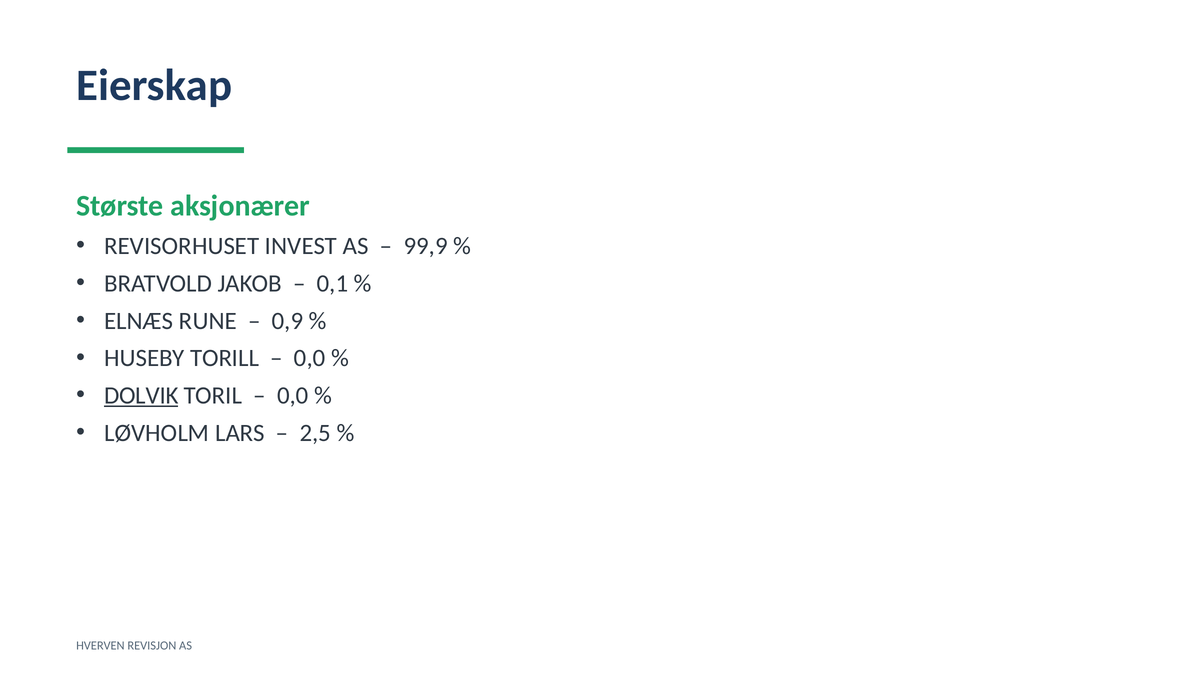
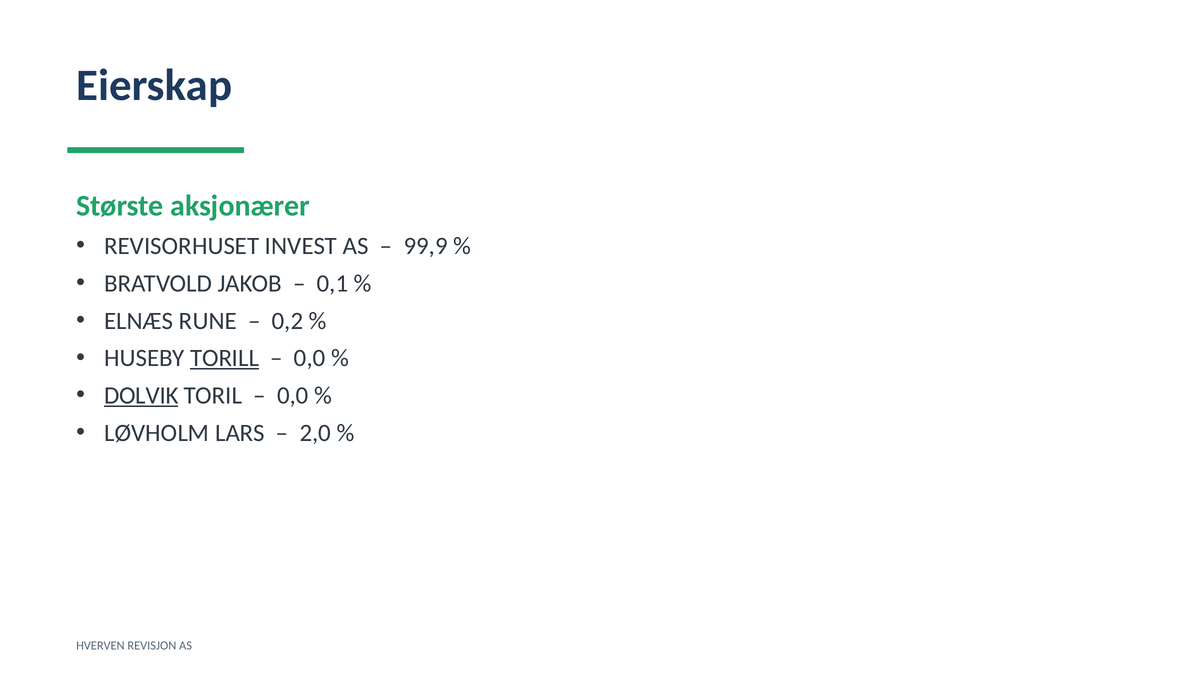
0,9: 0,9 -> 0,2 (288, 321)
TORILL underline: none -> present (225, 358)
2,5: 2,5 -> 2,0 (315, 433)
